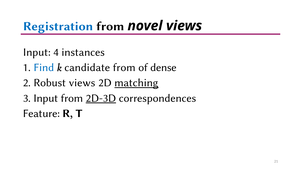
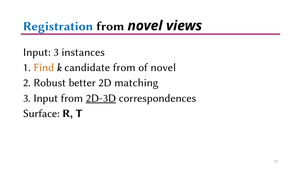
Input 4: 4 -> 3 (56, 52)
Find colour: blue -> orange (44, 68)
of dense: dense -> novel (163, 68)
Robust views: views -> better (82, 83)
matching underline: present -> none (136, 83)
Feature: Feature -> Surface (41, 114)
